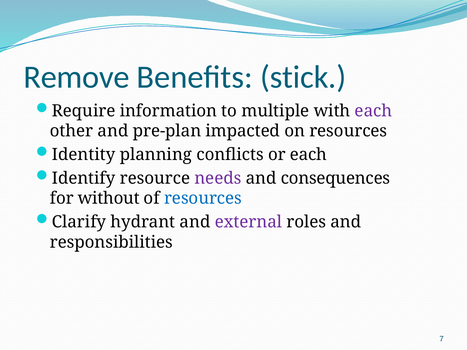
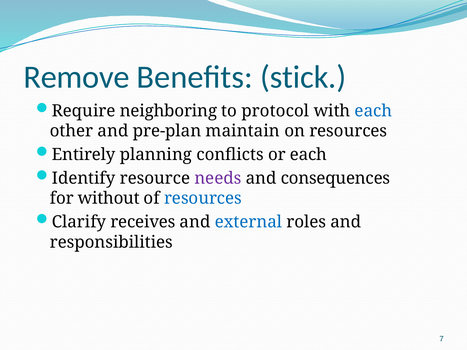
information: information -> neighboring (168, 111)
multiple: multiple -> protocol (275, 111)
each colour: purple -> blue (373, 111)
impacted: impacted -> maintain (243, 131)
Identity: Identity -> Entirely (84, 155)
hydrant: hydrant -> receives (143, 222)
external colour: purple -> blue (248, 222)
